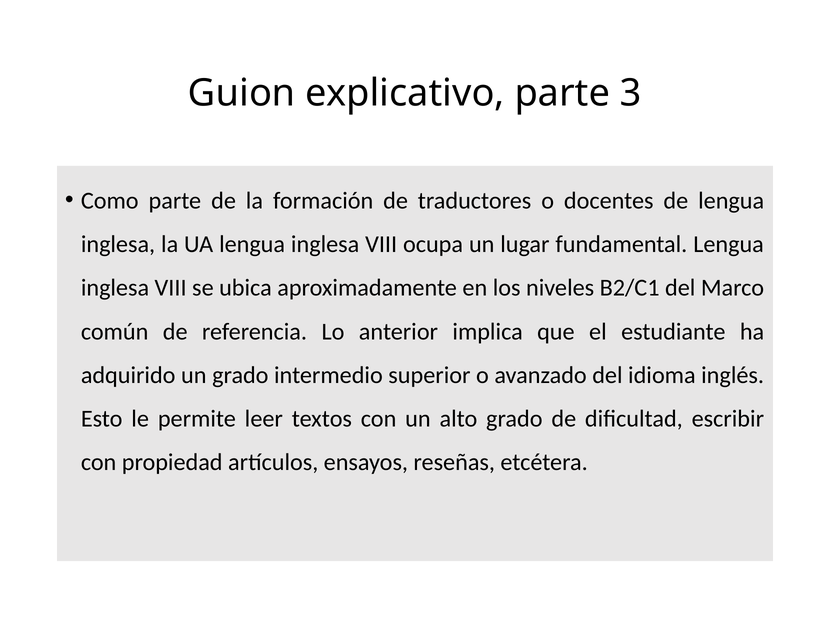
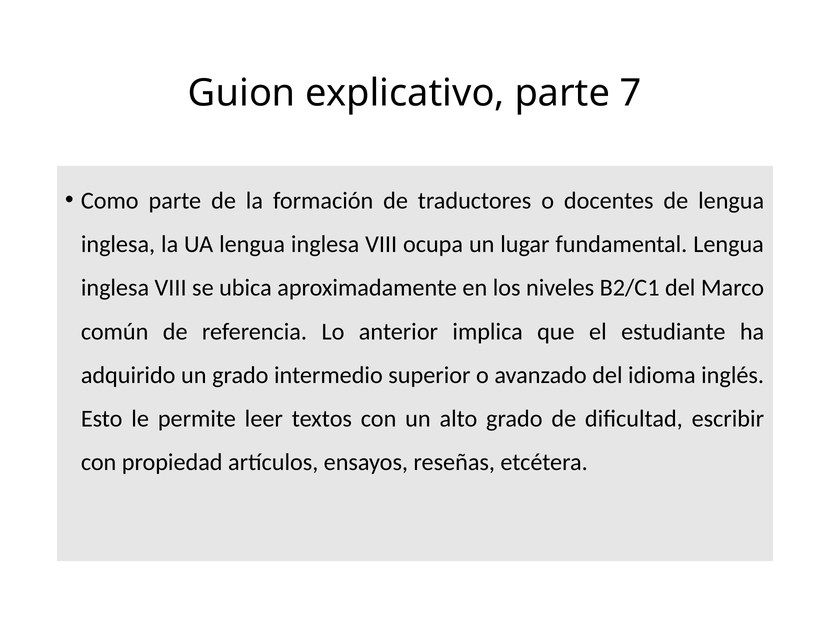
3: 3 -> 7 (631, 93)
